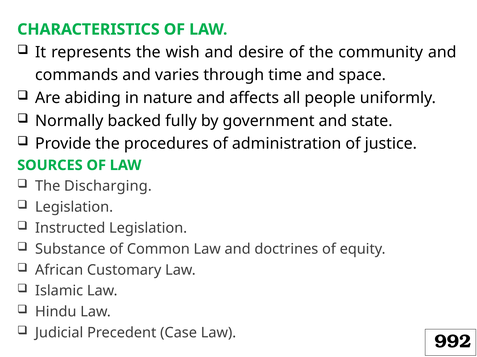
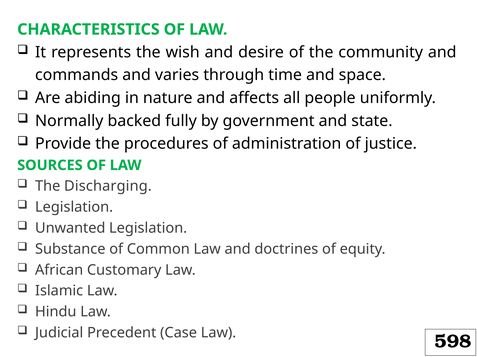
Instructed: Instructed -> Unwanted (70, 229)
992: 992 -> 598 (453, 342)
